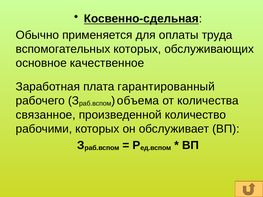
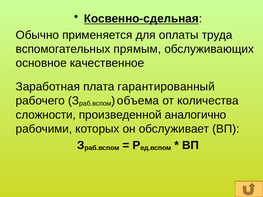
вспомогательных которых: которых -> прямым (137, 49)
связанное: связанное -> сложности (46, 115)
количество: количество -> аналогично (195, 115)
